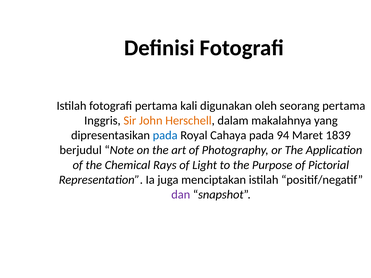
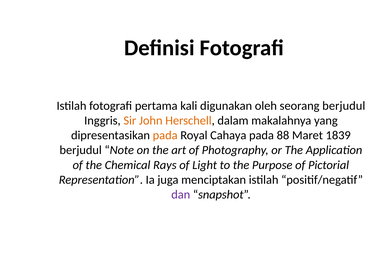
seorang pertama: pertama -> berjudul (344, 106)
pada colour: blue -> orange (165, 135)
94: 94 -> 88 (283, 135)
